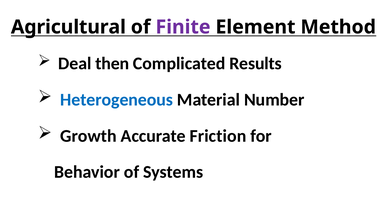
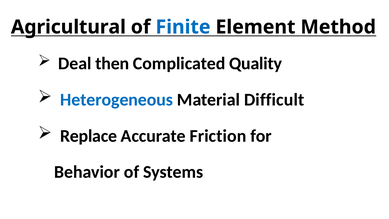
Finite colour: purple -> blue (183, 27)
Results: Results -> Quality (256, 63)
Number: Number -> Difficult (274, 100)
Growth: Growth -> Replace (89, 136)
